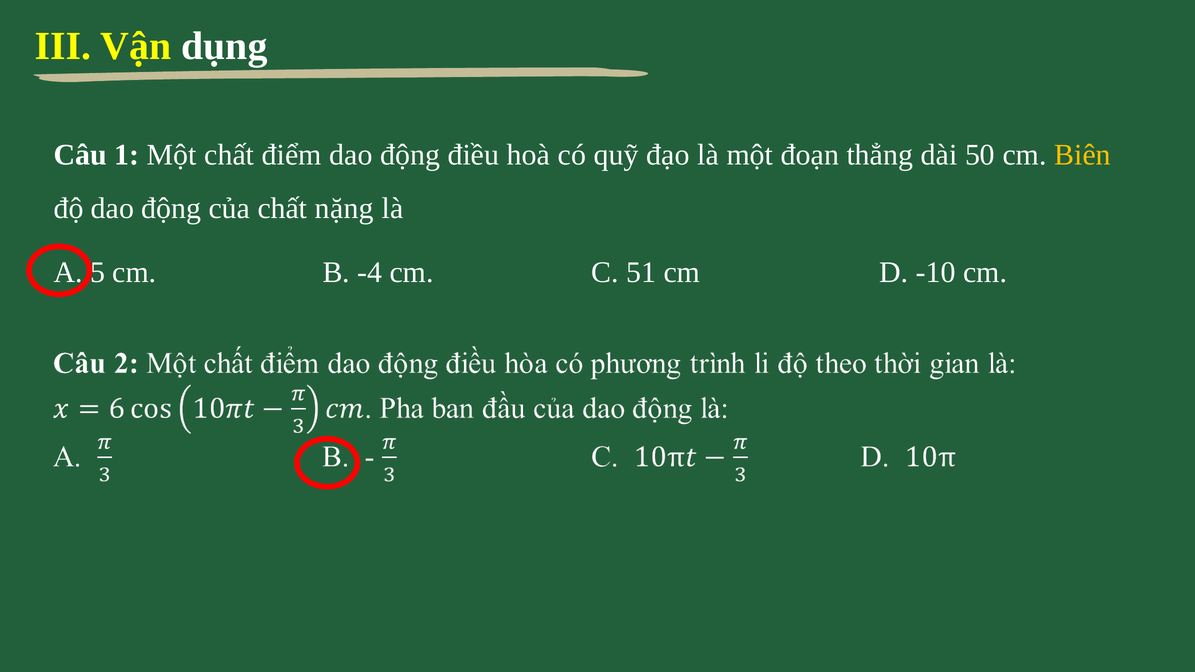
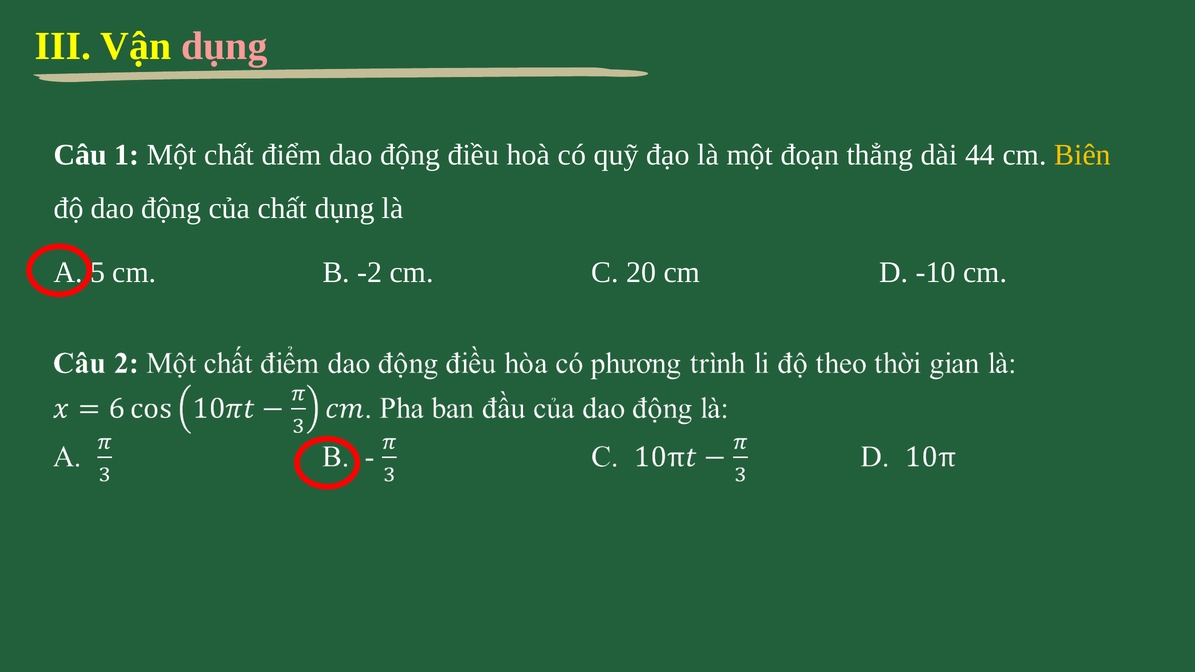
dụng colour: white -> pink (224, 46)
50: 50 -> 44 (980, 155)
chất nặng: nặng -> dụng (345, 209)
-4: -4 -> -2 (370, 272)
51: 51 -> 20 (641, 272)
